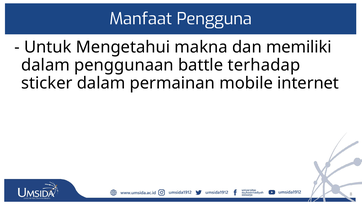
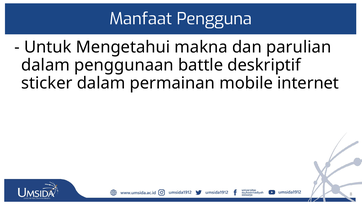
memiliki: memiliki -> parulian (299, 47)
terhadap: terhadap -> deskriptif (264, 65)
